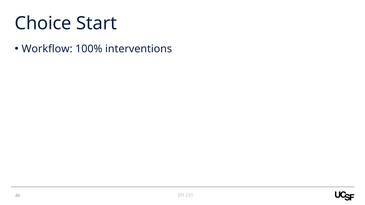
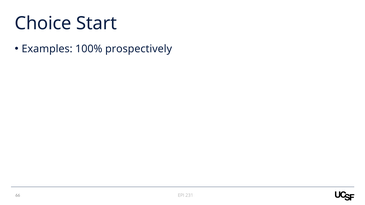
Workflow: Workflow -> Examples (47, 49)
interventions: interventions -> prospectively (139, 49)
